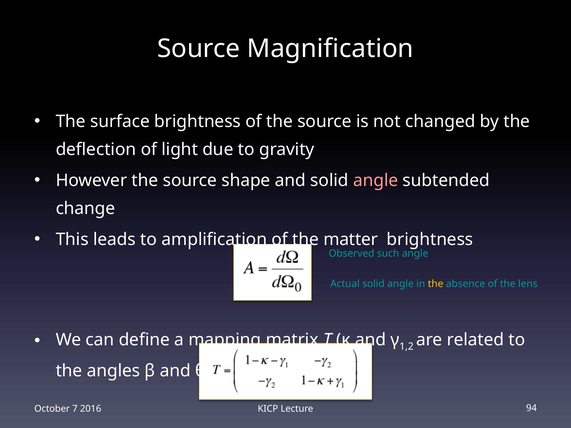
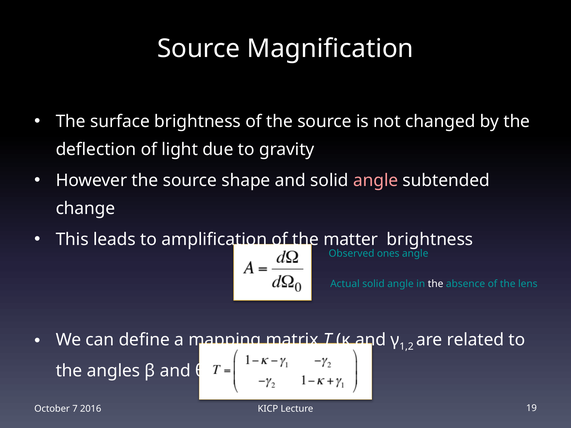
such: such -> ones (388, 254)
the colour: yellow -> white (436, 284)
94: 94 -> 19 (531, 408)
